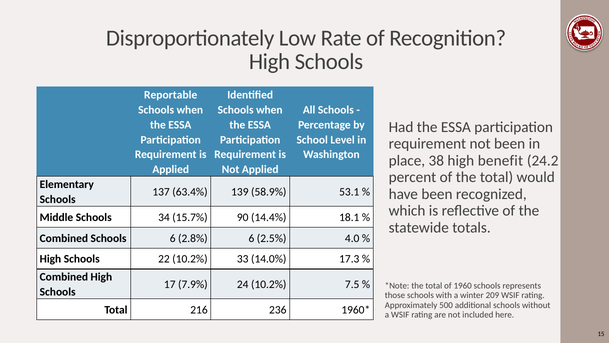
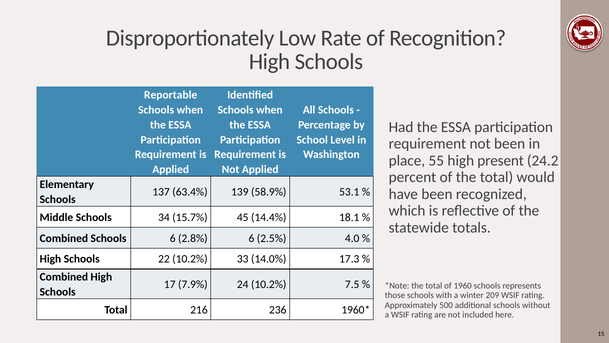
38: 38 -> 55 (436, 160)
benefit: benefit -> present (501, 160)
90: 90 -> 45 (243, 217)
